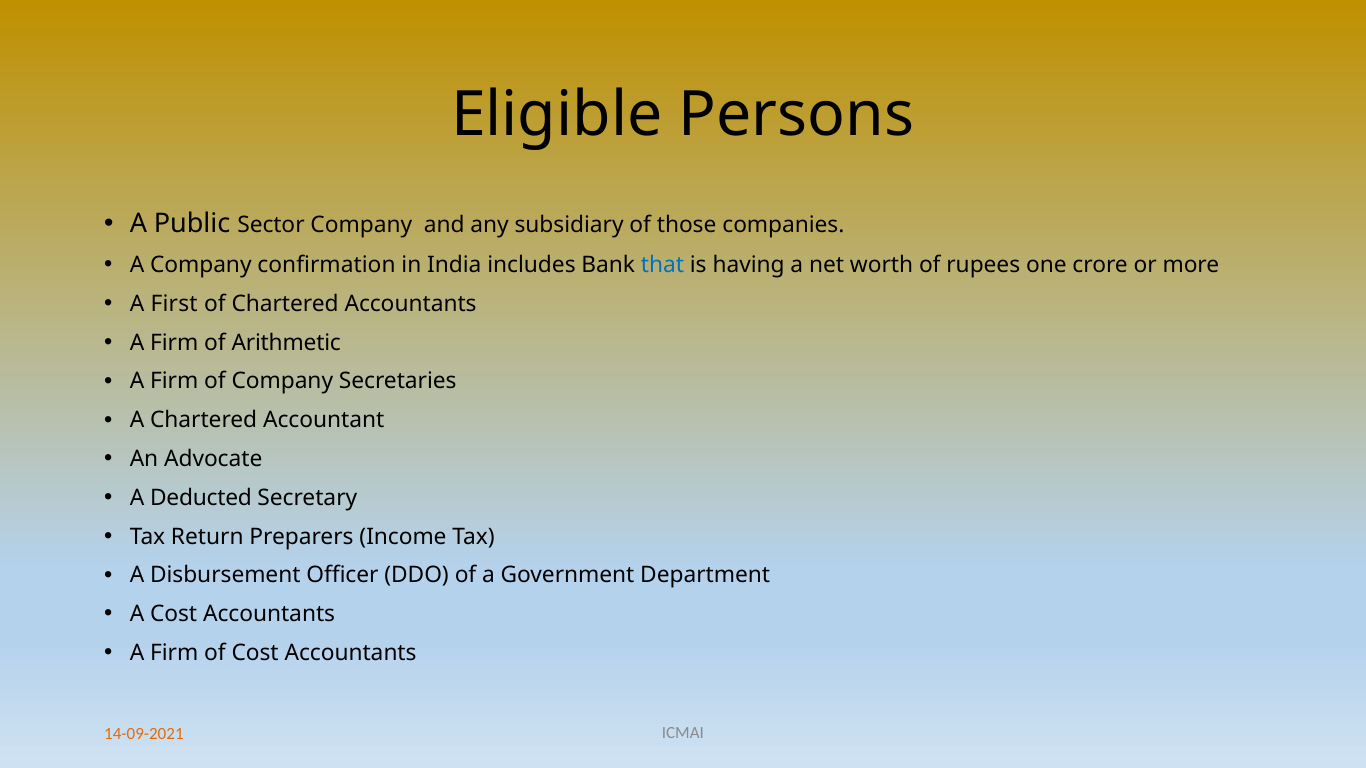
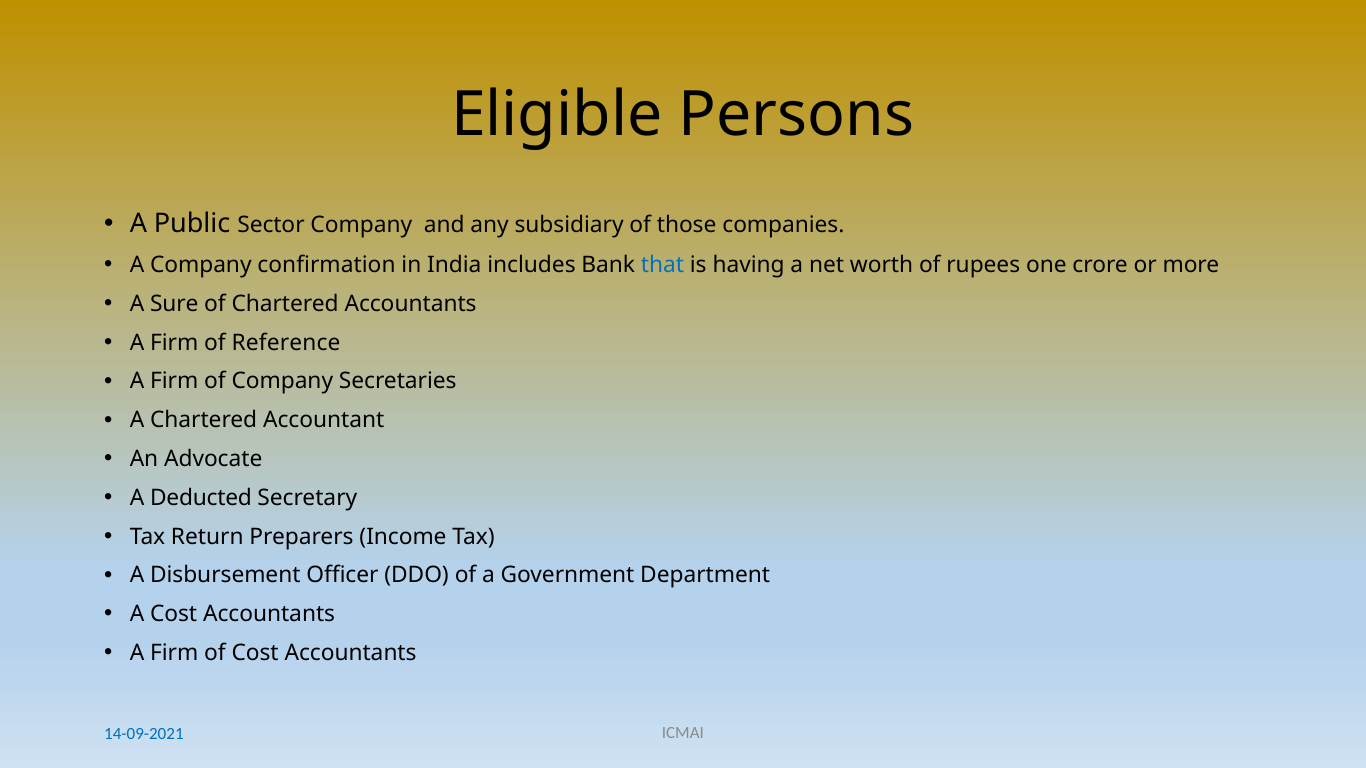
First: First -> Sure (174, 304)
Arithmetic: Arithmetic -> Reference (286, 343)
14-09-2021 colour: orange -> blue (144, 734)
